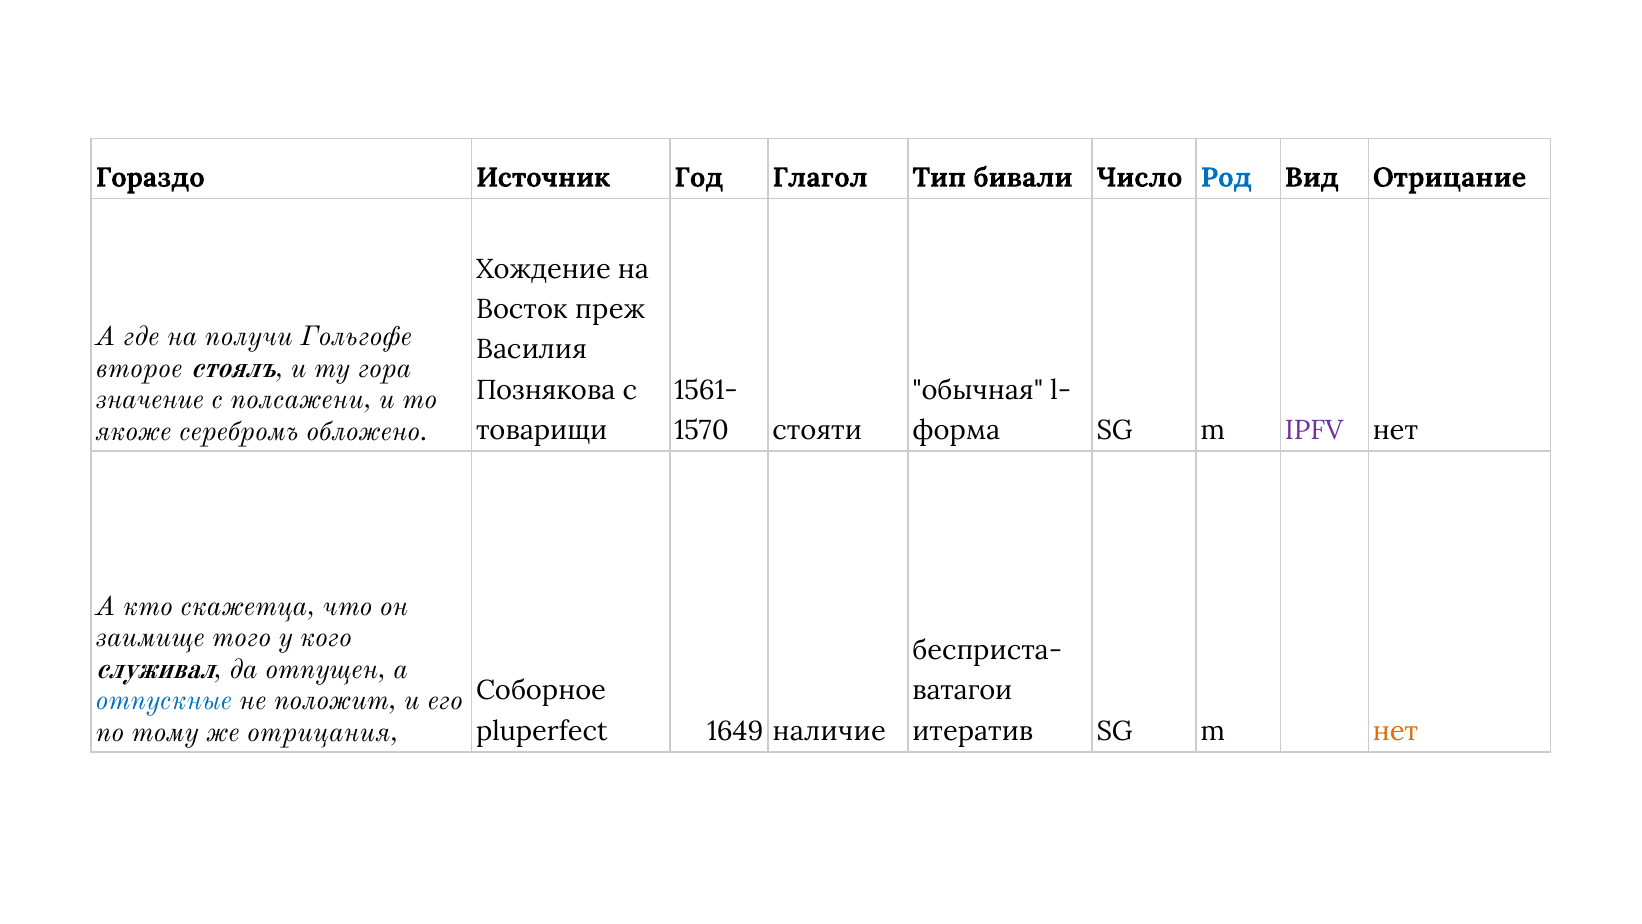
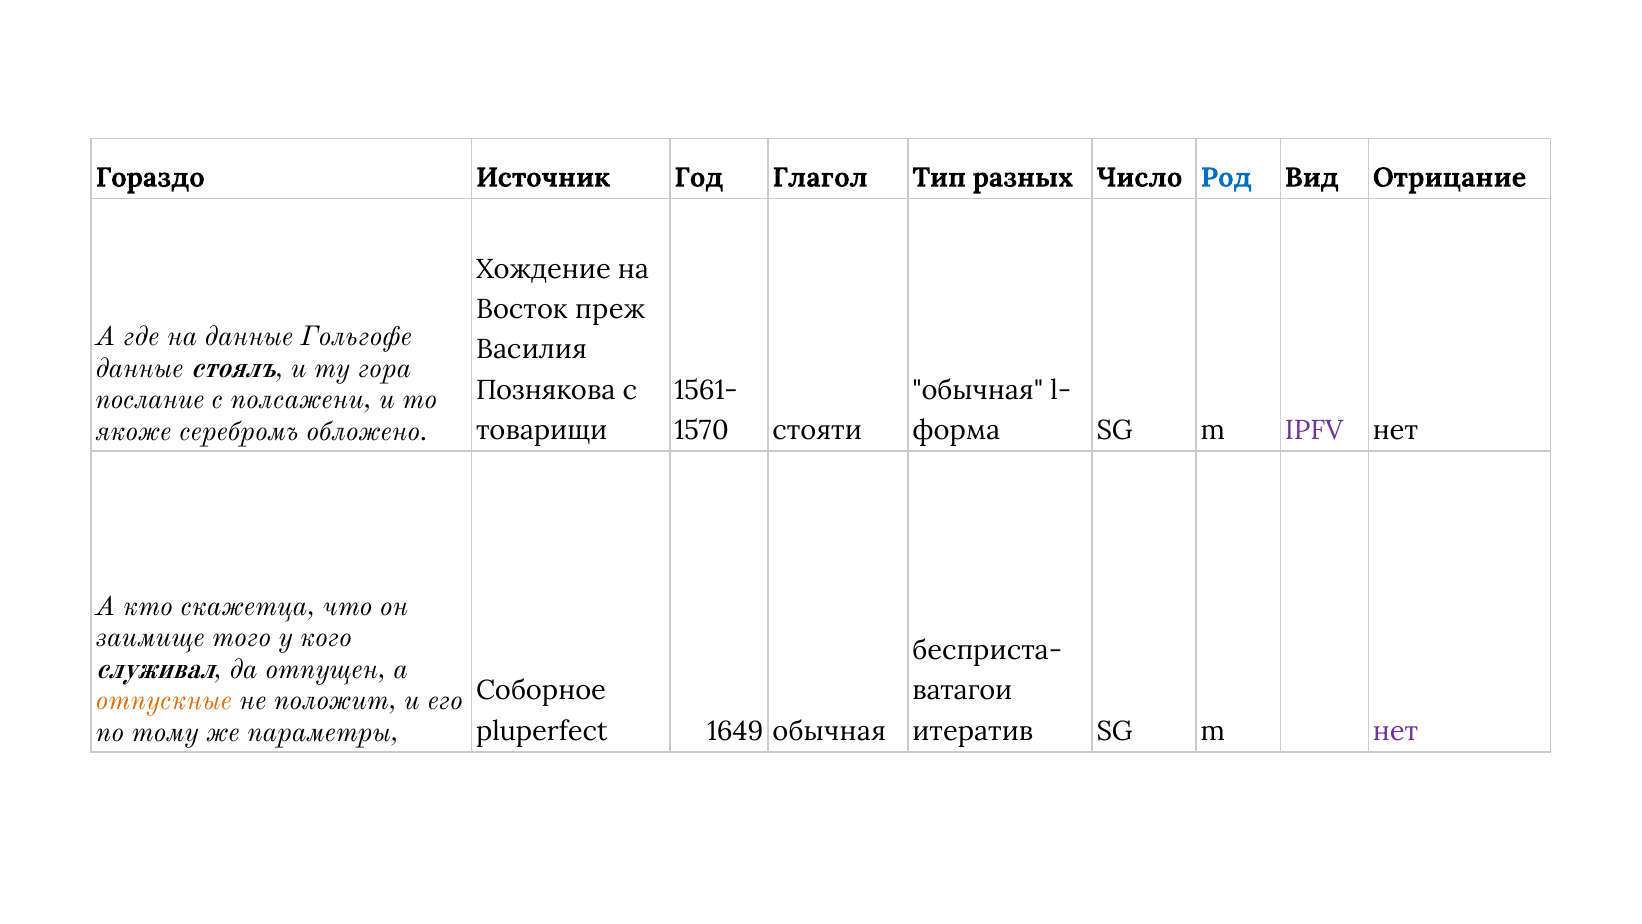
бивали: бивали -> разных (1023, 177)
на получи: получи -> данные (249, 336)
второе: второе -> данные (139, 368)
значение: значение -> послание (150, 399)
отпускные colour: blue -> orange (164, 700)
1649 наличие: наличие -> обычная (829, 731)
нет colour: orange -> purple (1395, 731)
отрицания: отрицания -> параметры (323, 732)
